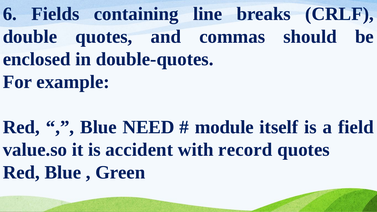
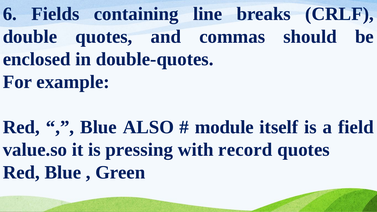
NEED: NEED -> ALSO (148, 127)
accident: accident -> pressing (139, 150)
